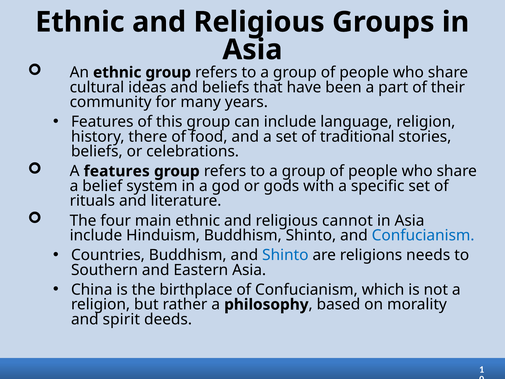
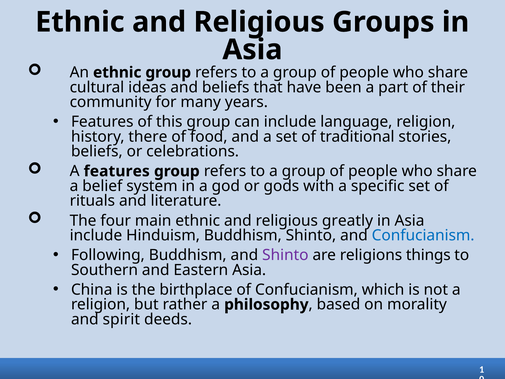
cannot: cannot -> greatly (347, 220)
Countries: Countries -> Following (108, 255)
Shinto colour: blue -> purple (285, 255)
needs: needs -> things (428, 255)
